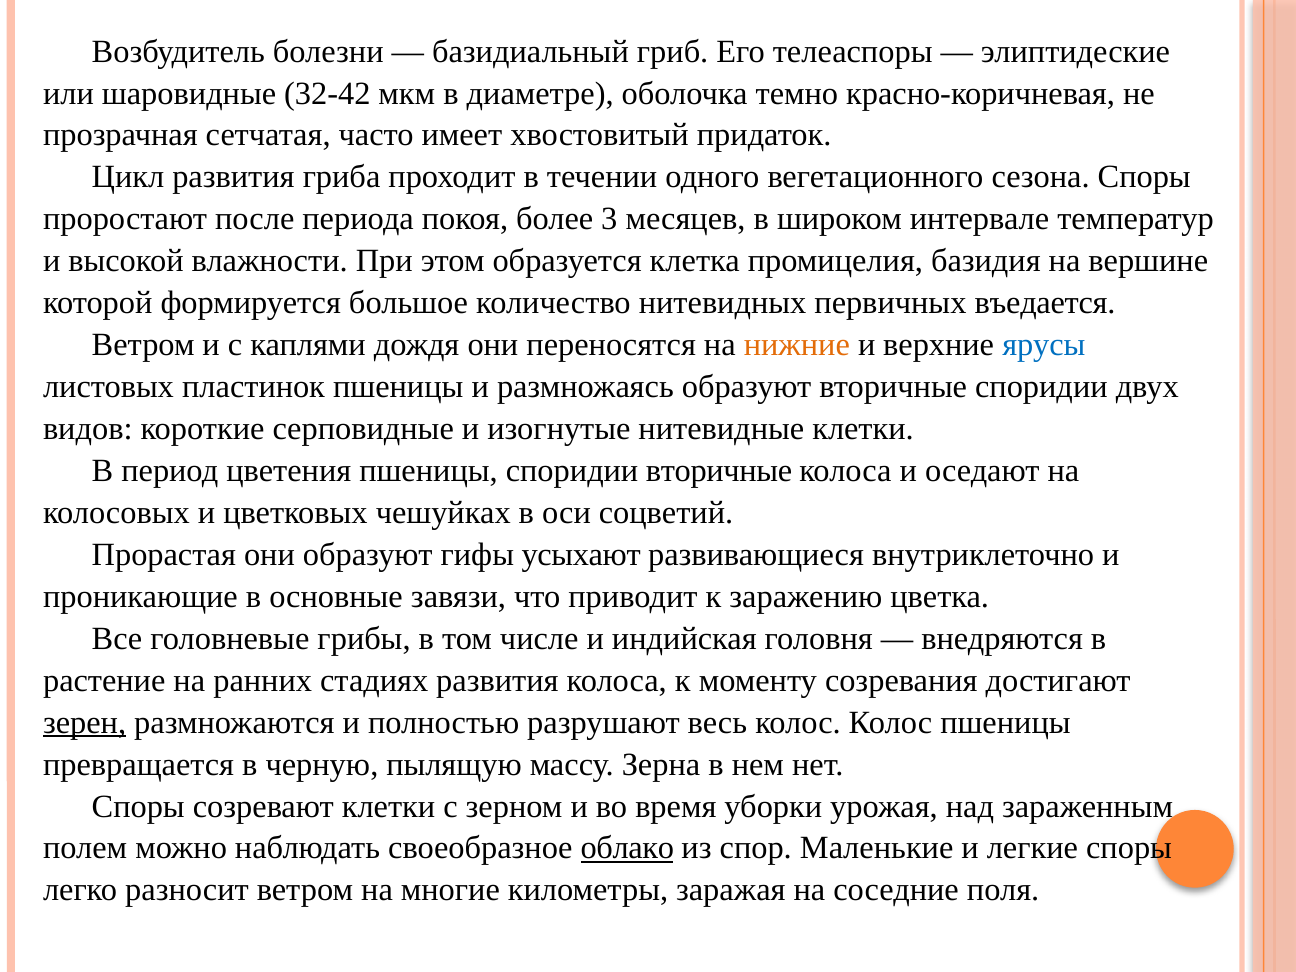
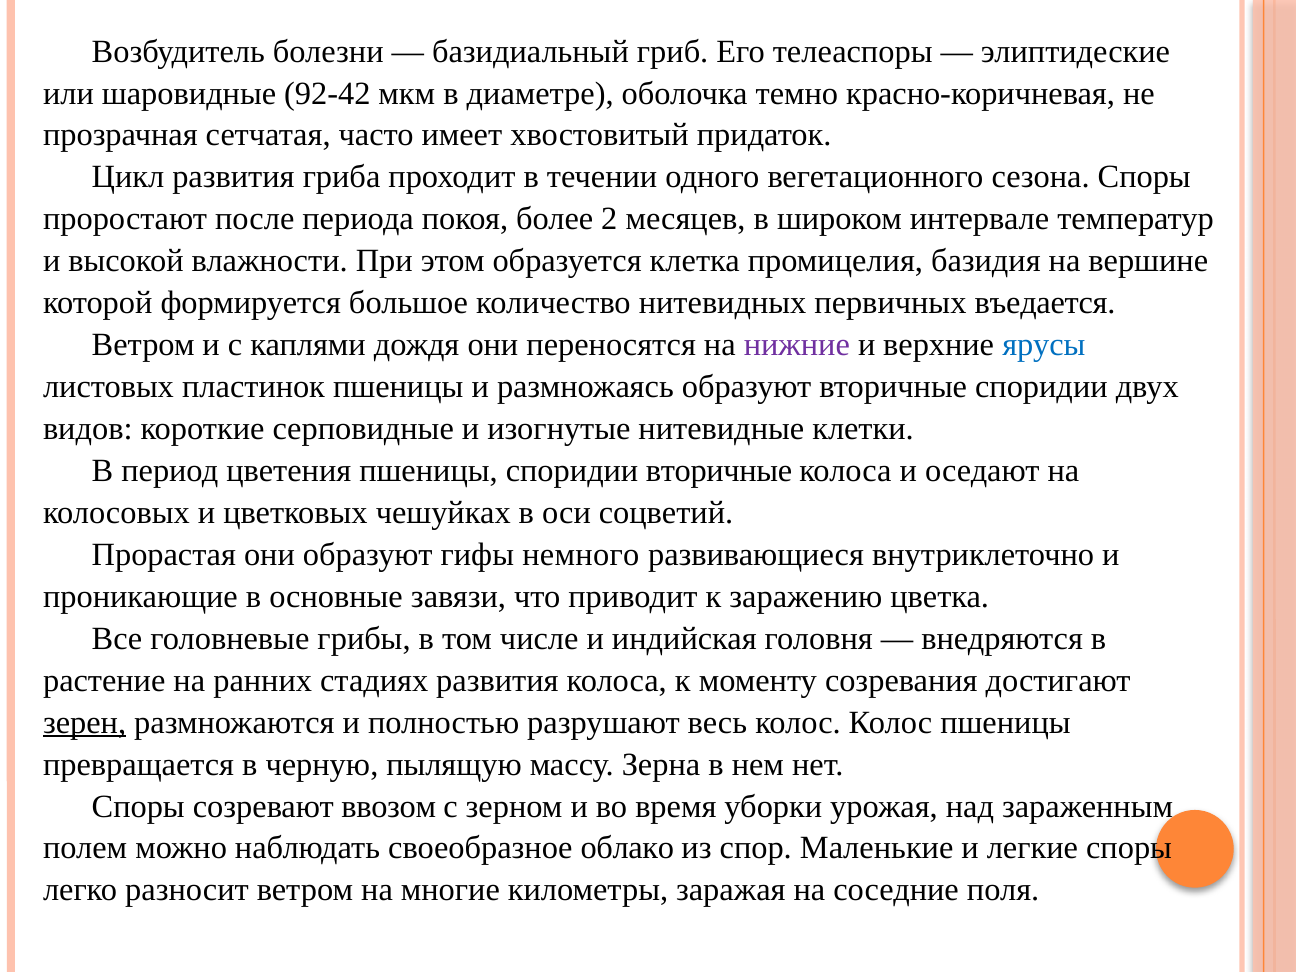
32-42: 32-42 -> 92-42 (327, 93)
3: 3 -> 2 (609, 219)
нижние colour: orange -> purple (797, 345)
усыхают: усыхают -> немного (581, 555)
созревают клетки: клетки -> ввозом (389, 806)
облако underline: present -> none (627, 848)
